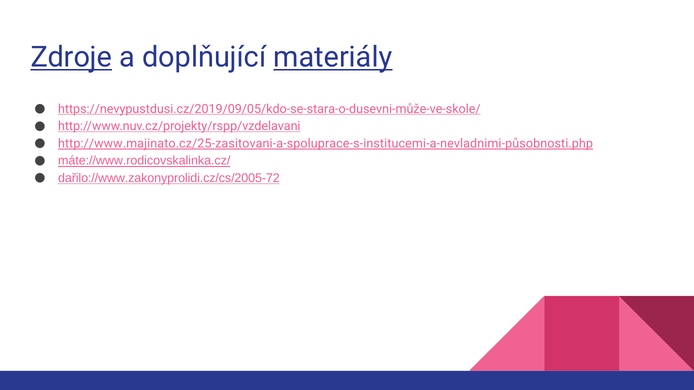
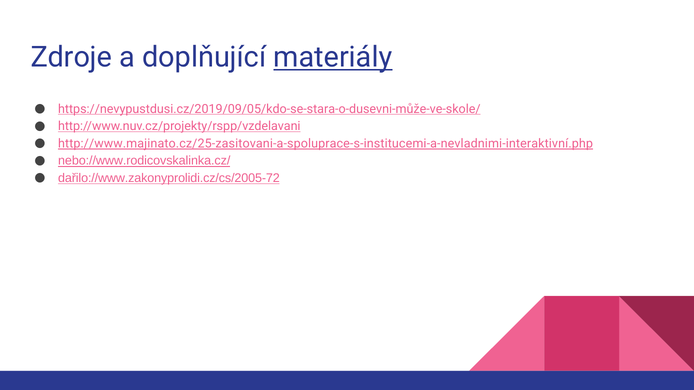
Zdroje underline: present -> none (71, 57)
http://www.majinato.cz/25-zasitovani-a-spoluprace-s-institucemi-a-nevladnimi-působnosti.php: http://www.majinato.cz/25-zasitovani-a-spoluprace-s-institucemi-a-nevladnimi-působnosti.php -> http://www.majinato.cz/25-zasitovani-a-spoluprace-s-institucemi-a-nevladnimi-interaktivní.php (326, 144)
máte://www.rodicovskalinka.cz/: máte://www.rodicovskalinka.cz/ -> nebo://www.rodicovskalinka.cz/ (144, 161)
